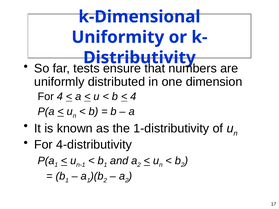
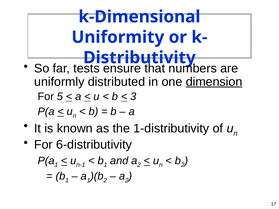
dimension underline: none -> present (214, 82)
For 4: 4 -> 5 (60, 97)
4: 4 -> 3 (133, 97)
4-distributivity: 4-distributivity -> 6-distributivity (94, 145)
